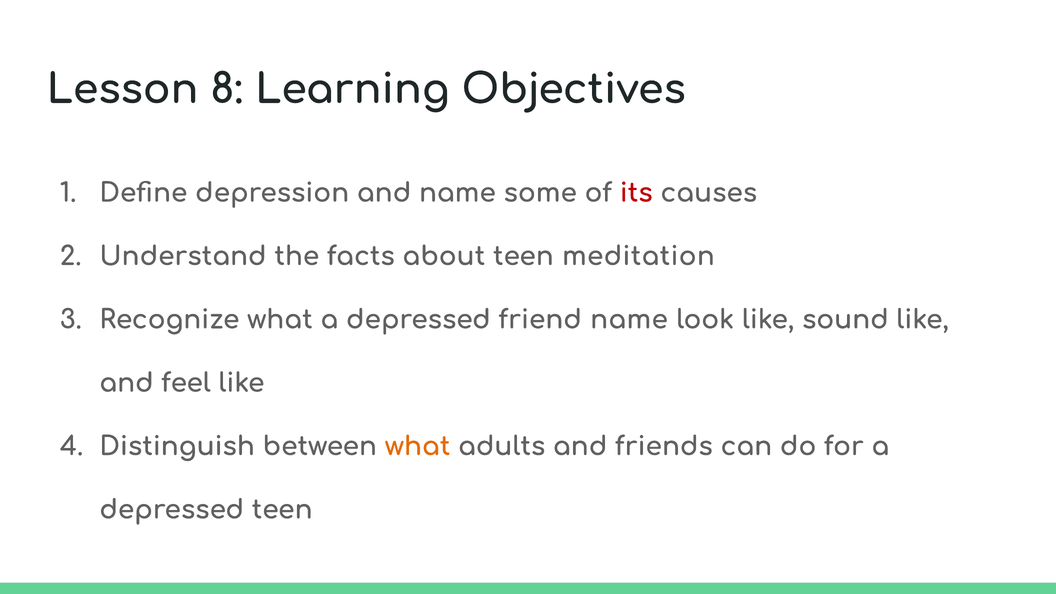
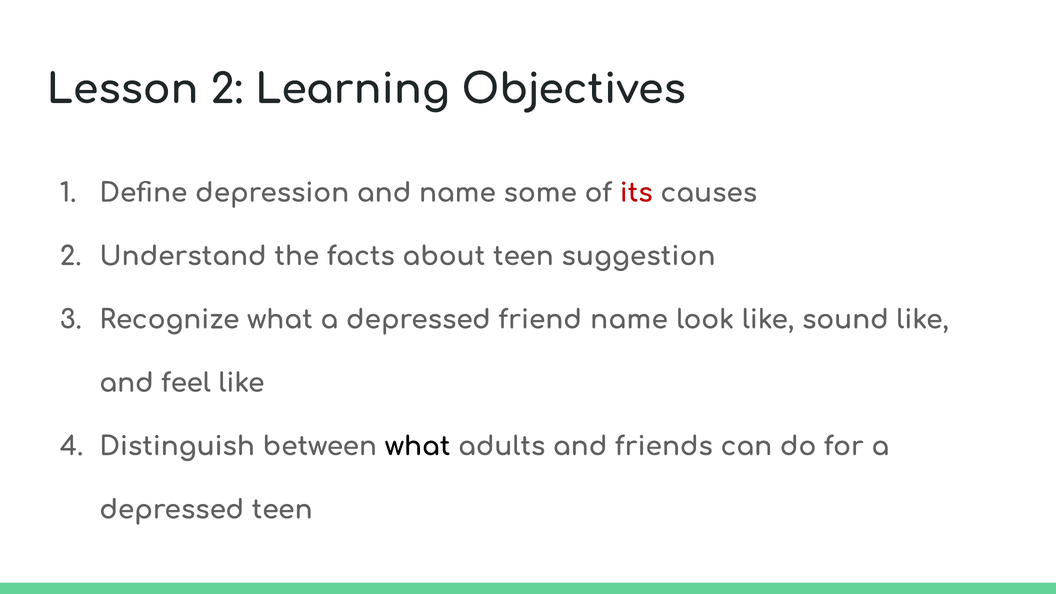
Lesson 8: 8 -> 2 (227, 89)
meditation: meditation -> suggestion (638, 256)
what colour: orange -> black (418, 446)
